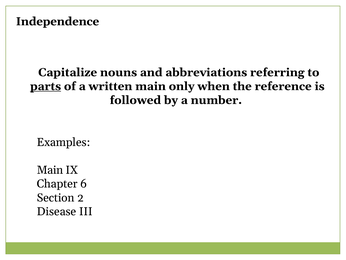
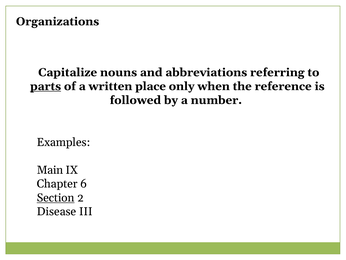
Independence: Independence -> Organizations (58, 21)
written main: main -> place (151, 86)
Section underline: none -> present (56, 197)
